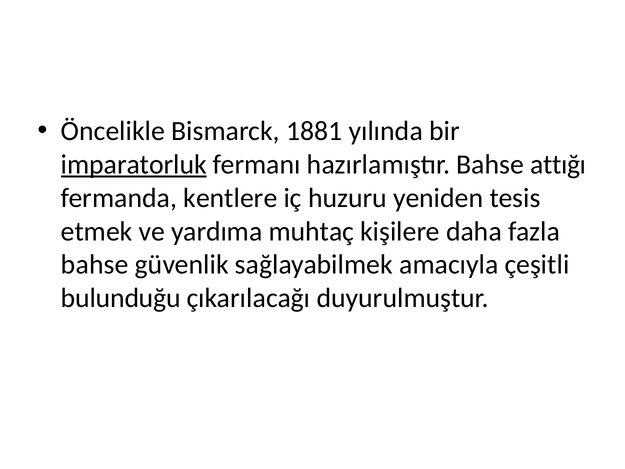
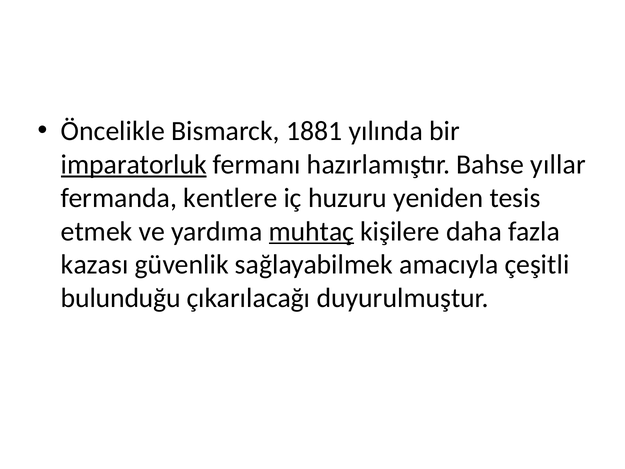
attığı: attığı -> yıllar (558, 165)
muhtaç underline: none -> present (311, 231)
bahse: bahse -> kazası (95, 265)
